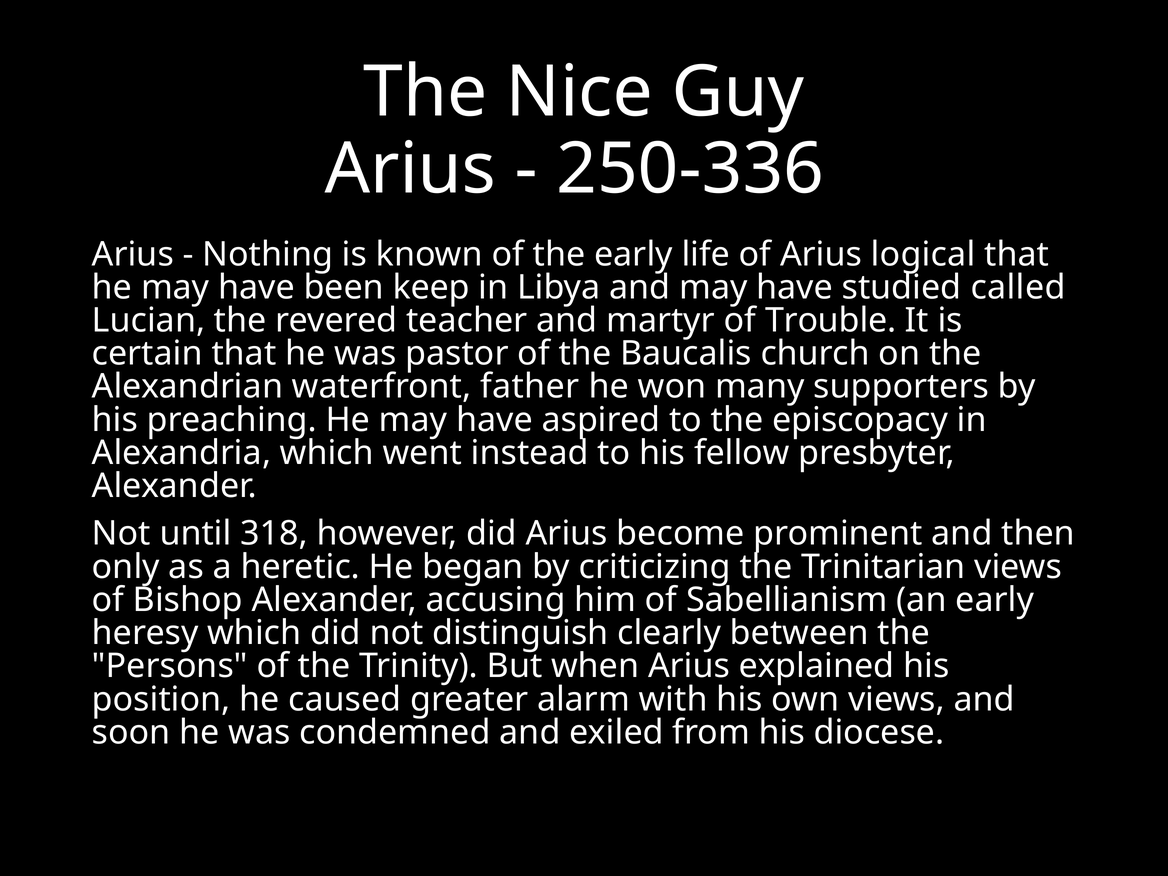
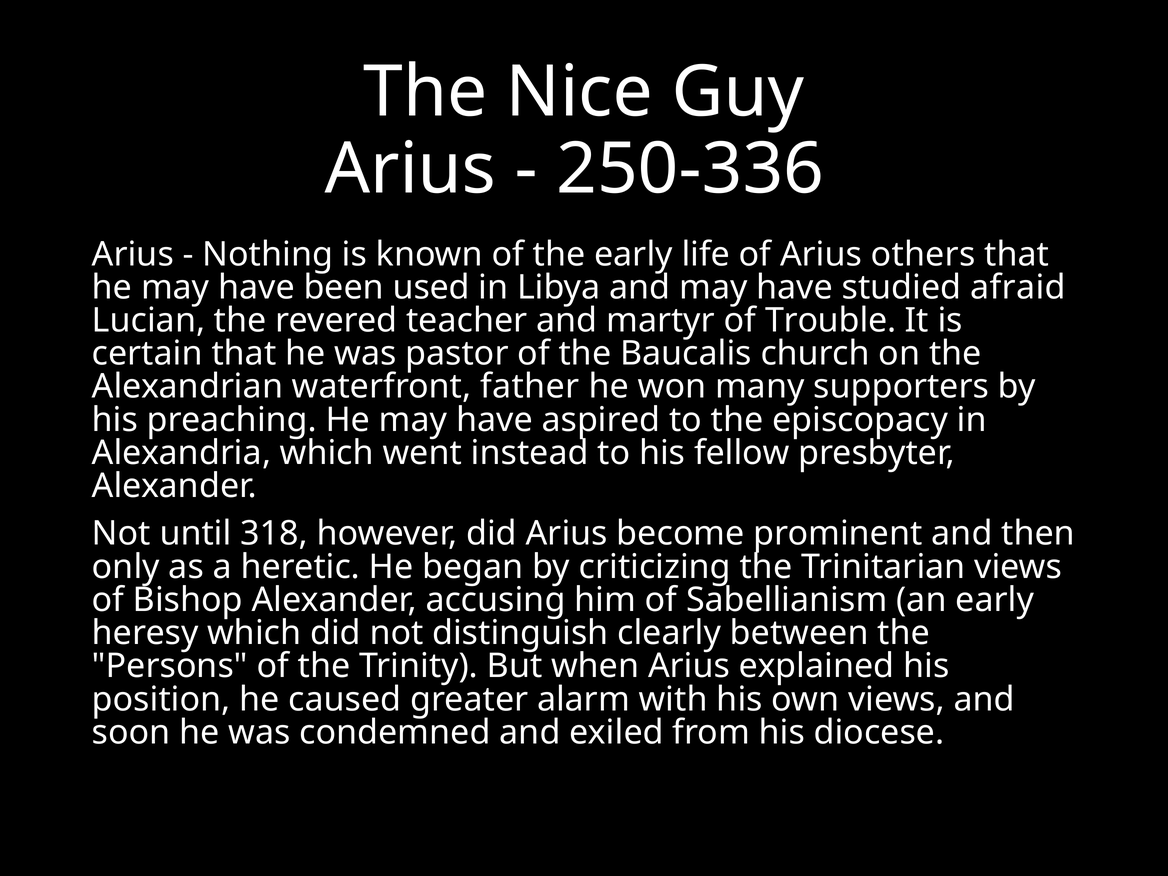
logical: logical -> others (923, 254)
keep: keep -> used (431, 287)
called: called -> afraid (1018, 287)
